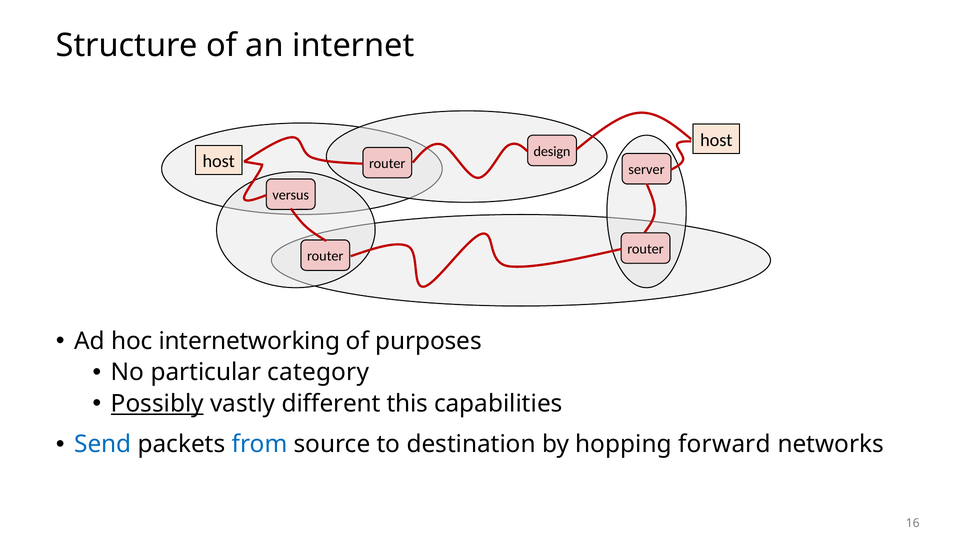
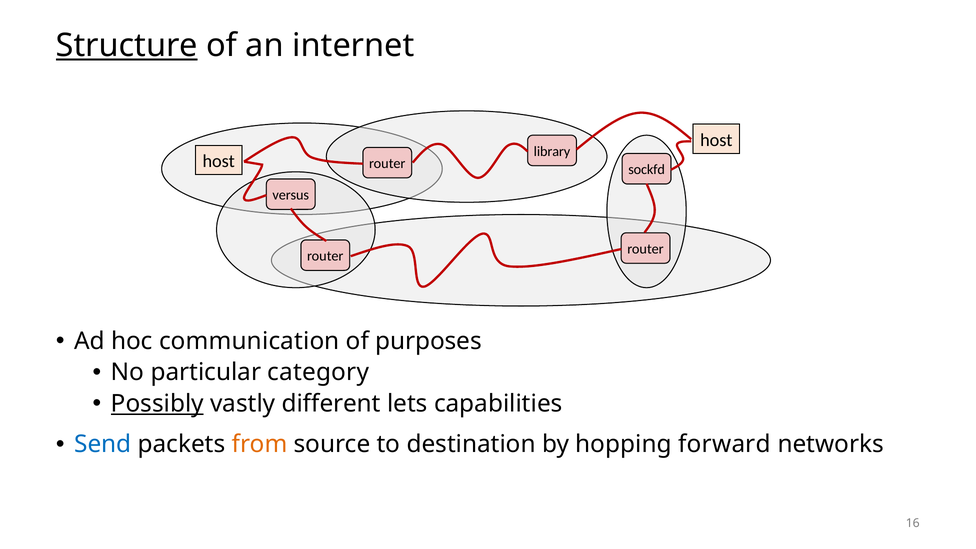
Structure underline: none -> present (127, 46)
design: design -> library (552, 151)
server: server -> sockfd (647, 170)
internetworking: internetworking -> communication (249, 341)
this: this -> lets (407, 404)
from colour: blue -> orange (260, 444)
